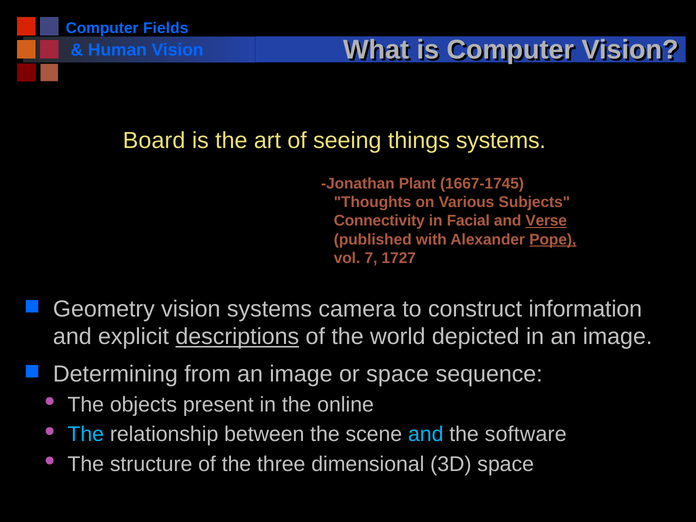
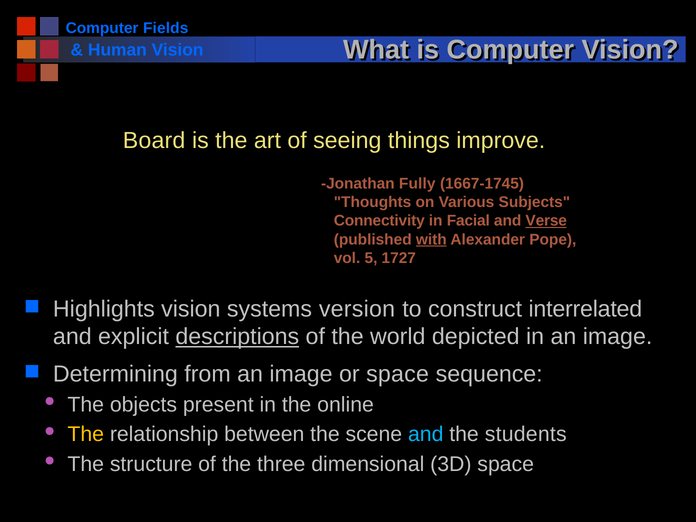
things systems: systems -> improve (501, 141)
Plant: Plant -> Fully (417, 184)
with underline: none -> present (431, 239)
Pope underline: present -> none (553, 239)
7: 7 -> 5 (371, 258)
Geometry: Geometry -> Highlights (104, 309)
camera: camera -> version (357, 309)
information: information -> interrelated (585, 309)
The colour: light blue -> yellow (86, 434)
software: software -> students (526, 434)
